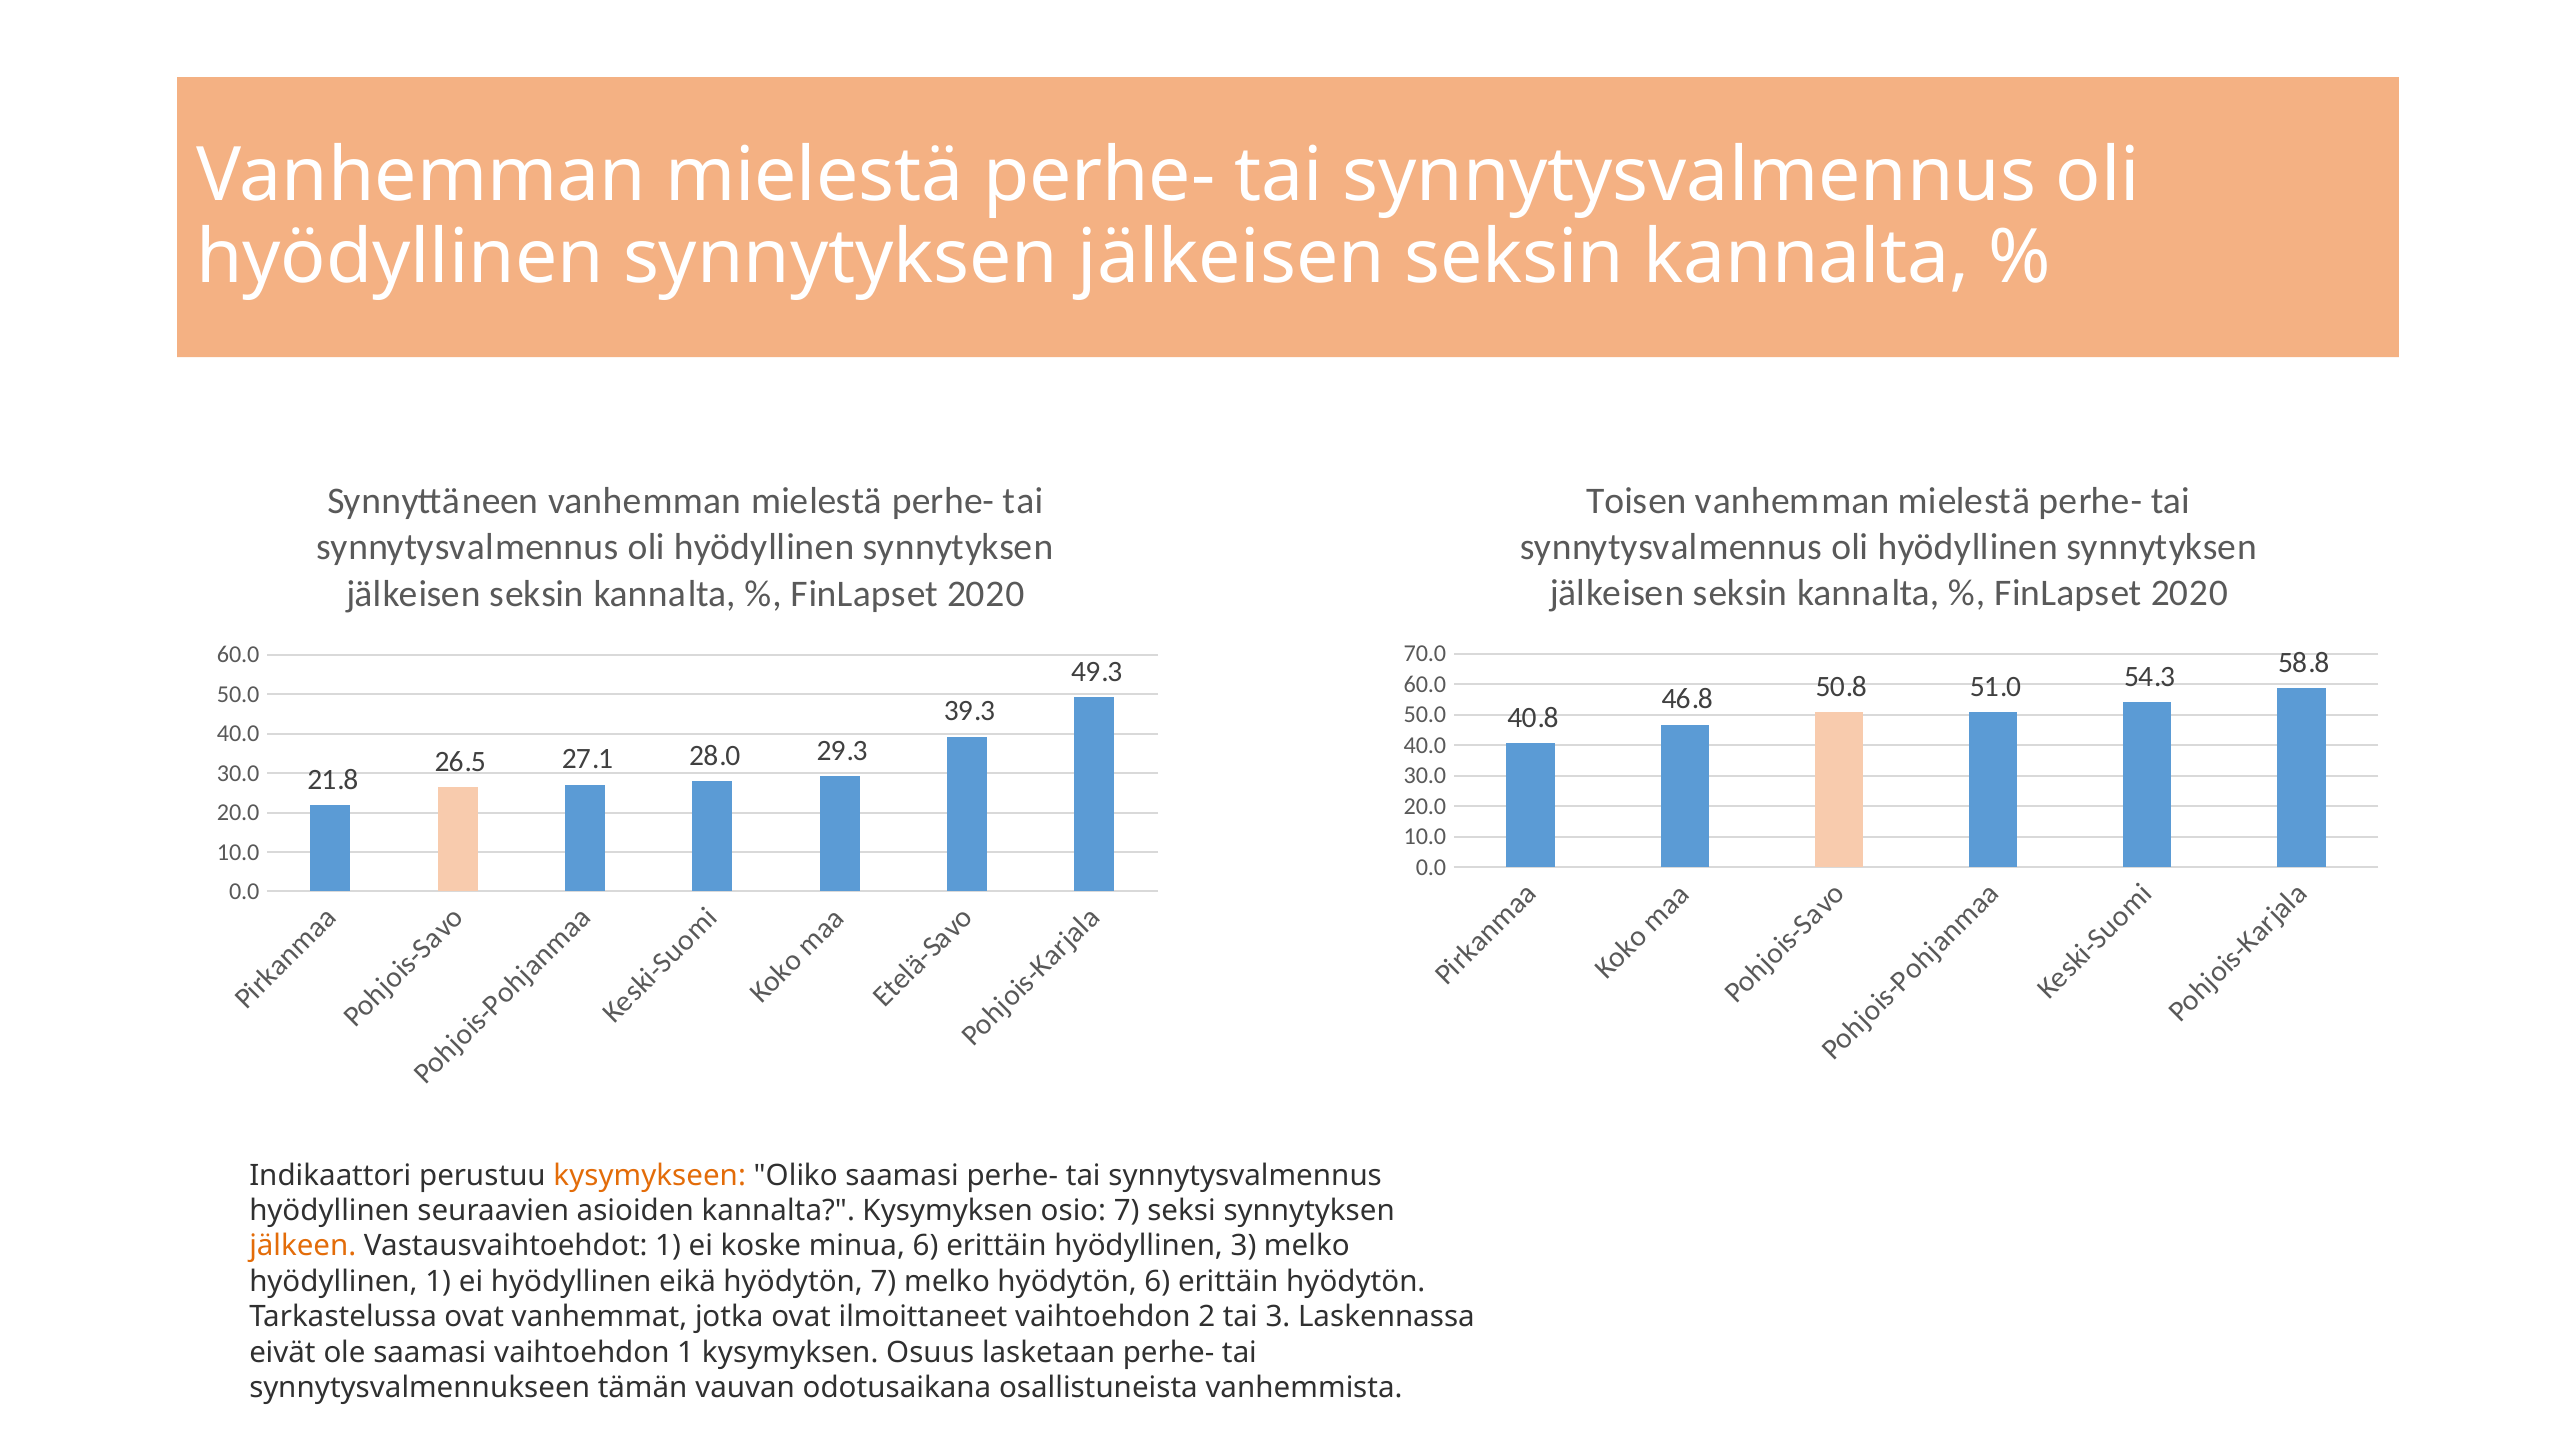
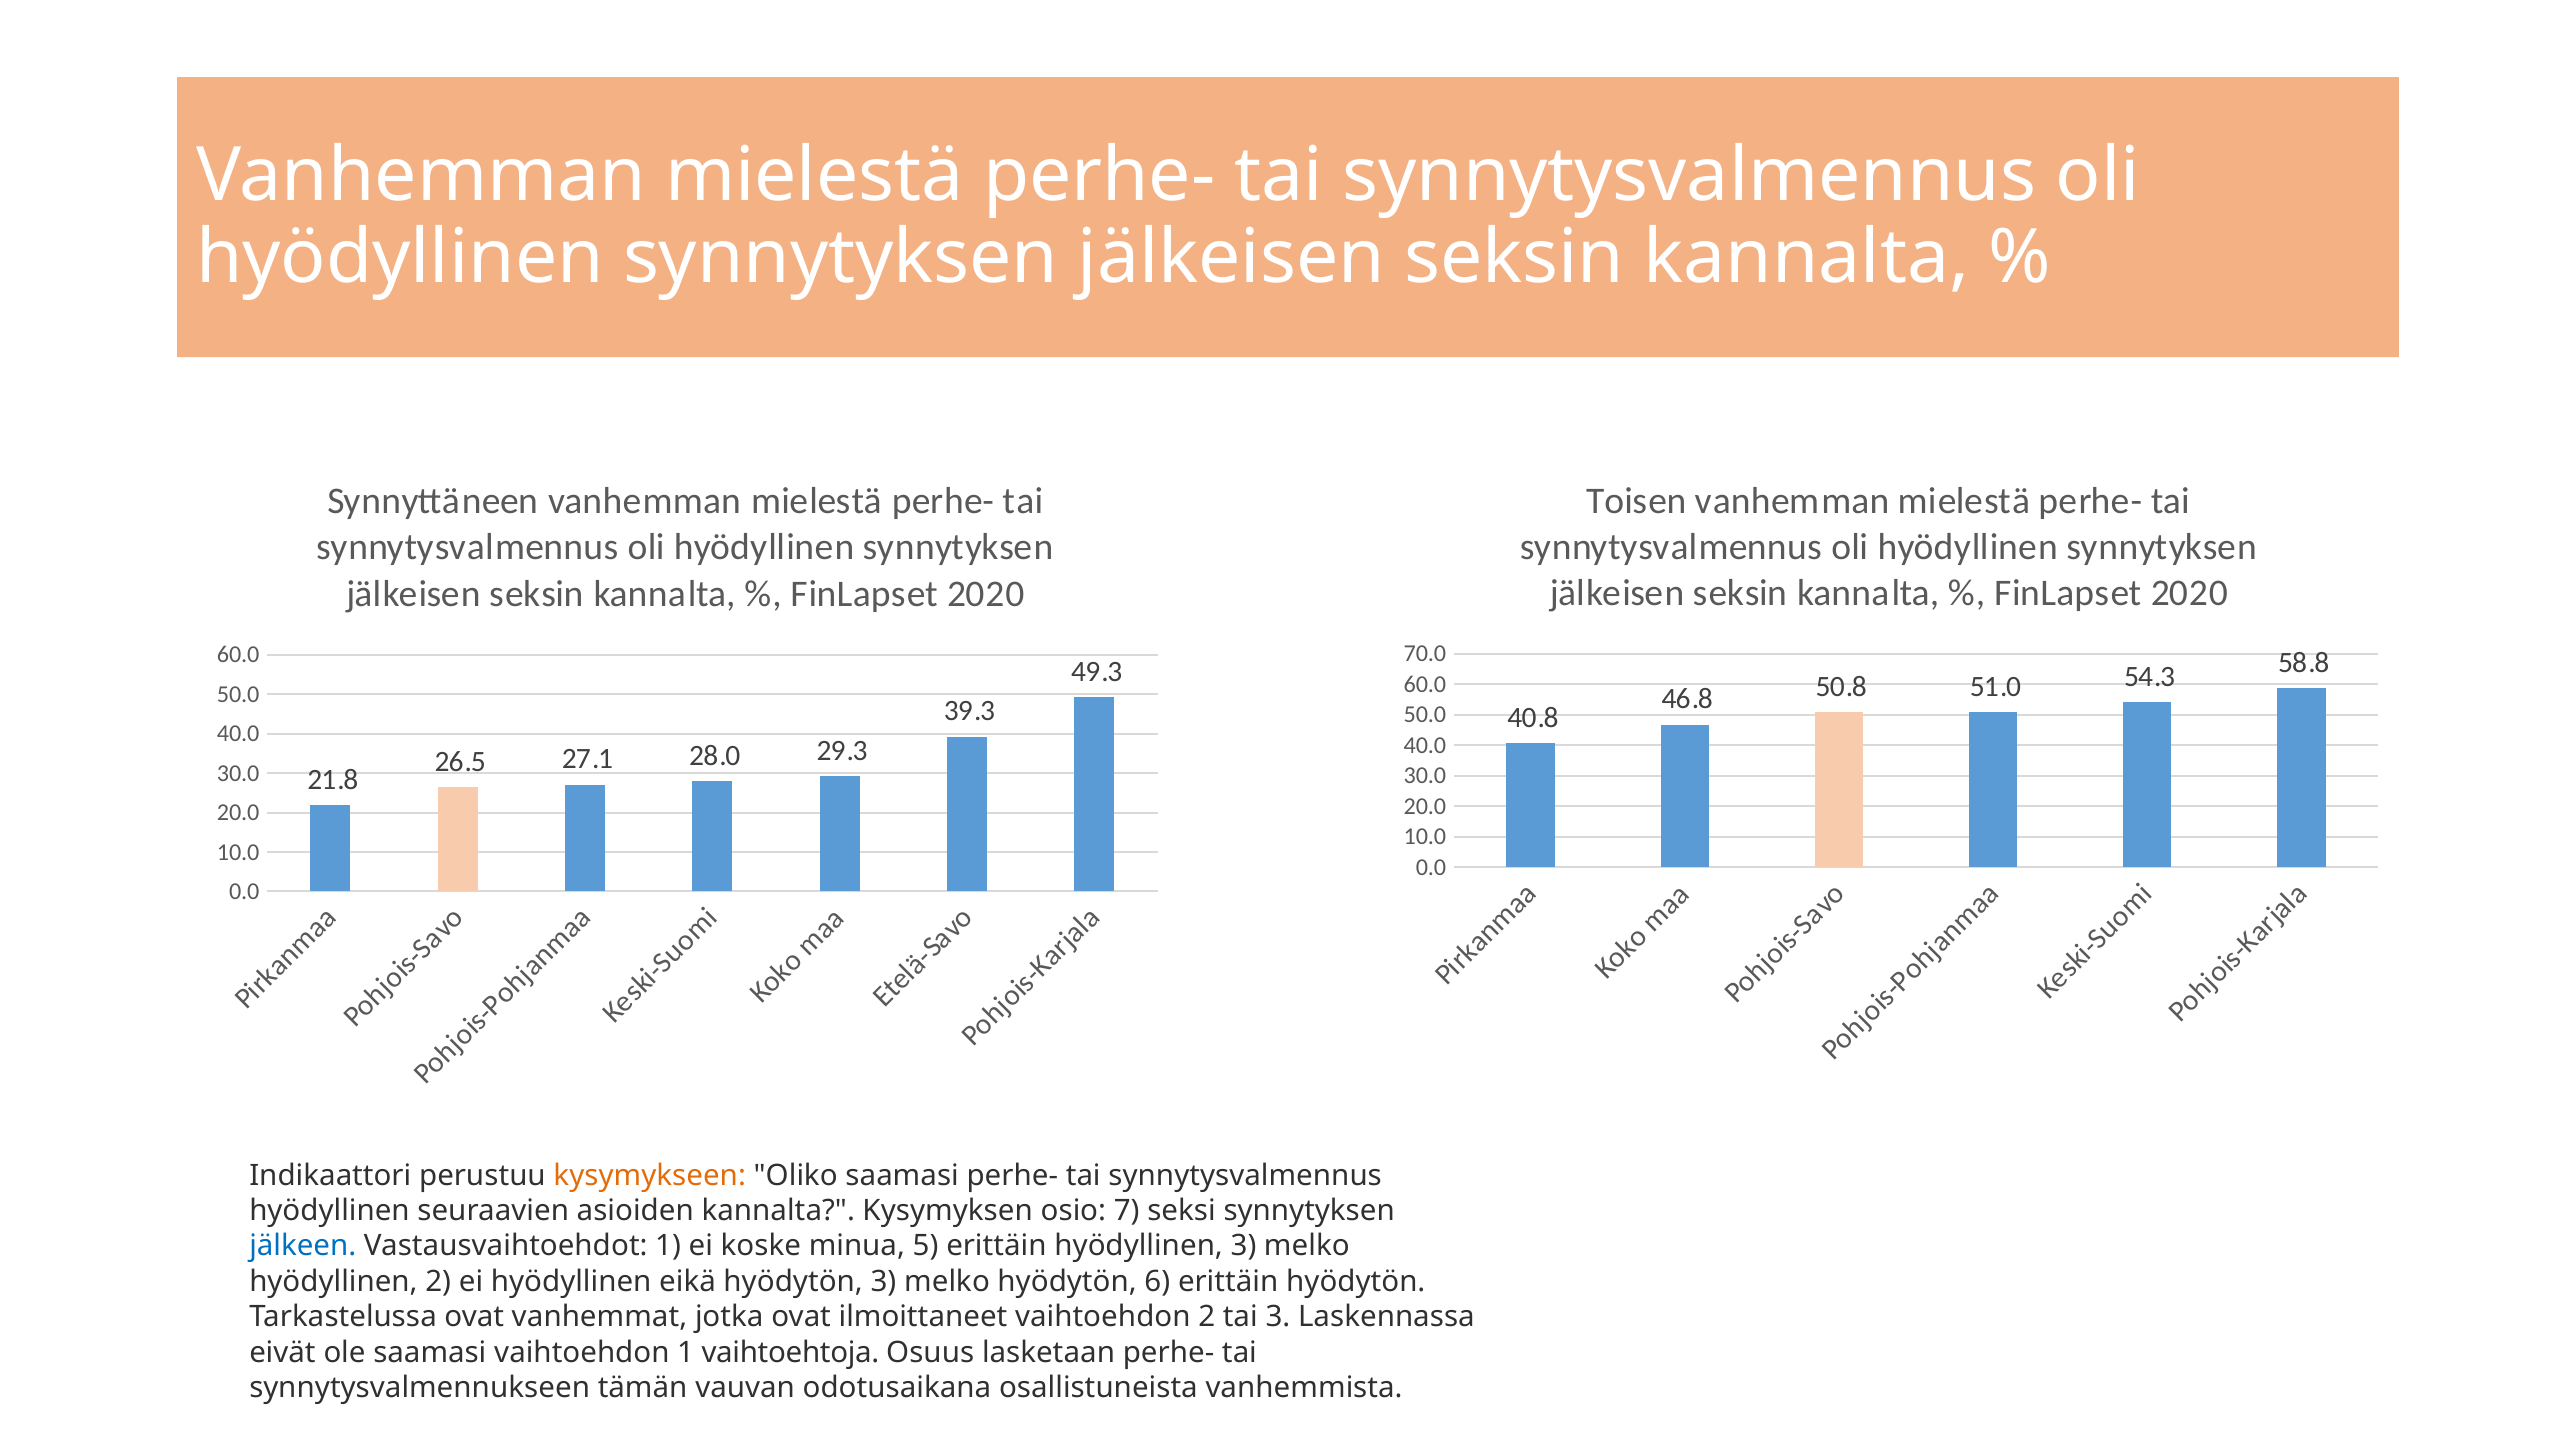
jälkeen colour: orange -> blue (303, 1246)
minua 6: 6 -> 5 (925, 1246)
hyödyllinen 1: 1 -> 2 (438, 1282)
hyödytön 7: 7 -> 3 (883, 1282)
1 kysymyksen: kysymyksen -> vaihtoehtoja (790, 1353)
